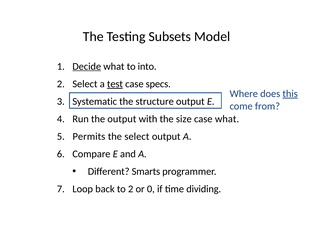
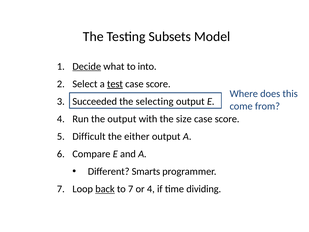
specs: specs -> score (158, 84)
this underline: present -> none (290, 94)
Systematic: Systematic -> Succeeded (95, 101)
structure: structure -> selecting (155, 101)
what: what -> score (227, 119)
Permits: Permits -> Difficult (89, 136)
the select: select -> either (137, 136)
back underline: none -> present (105, 189)
to 2: 2 -> 7 (131, 189)
or 0: 0 -> 4 (151, 189)
